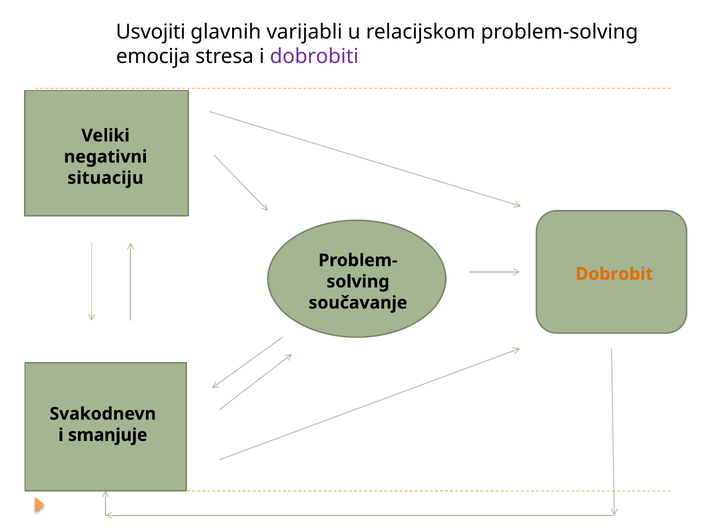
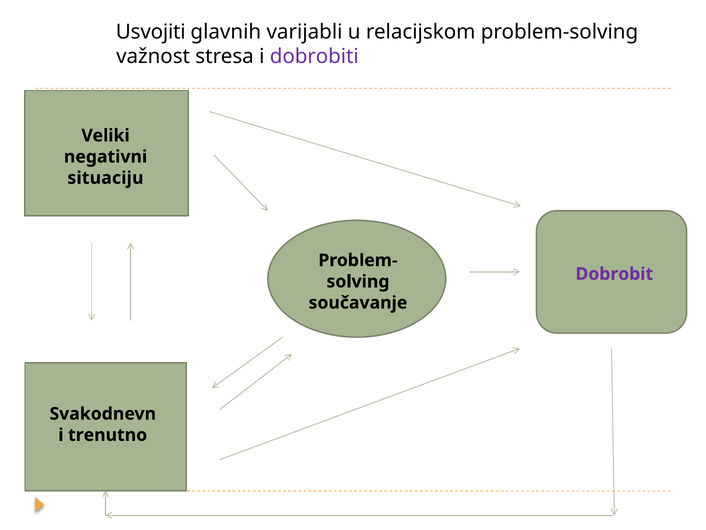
emocija: emocija -> važnost (153, 57)
Dobrobit colour: orange -> purple (614, 274)
smanjuje: smanjuje -> trenutno (108, 435)
